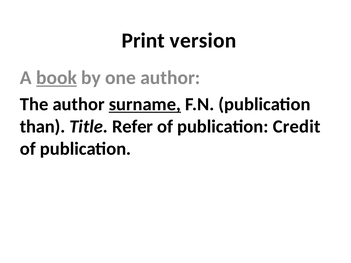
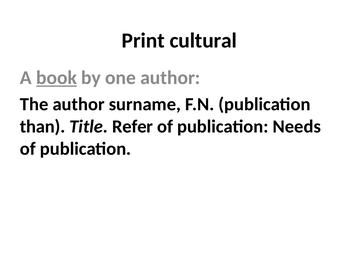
version: version -> cultural (203, 41)
surname underline: present -> none (145, 104)
Credit: Credit -> Needs (297, 127)
